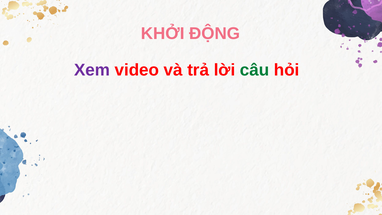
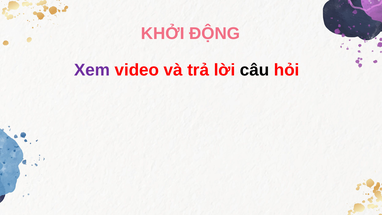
câu colour: green -> black (255, 70)
